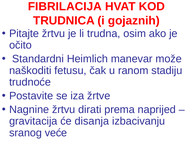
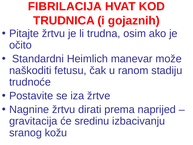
disanja: disanja -> sredinu (92, 121)
veće: veće -> kožu (56, 133)
